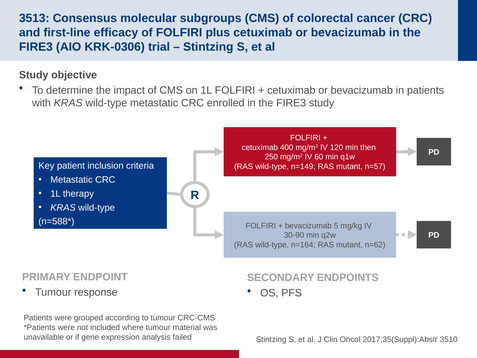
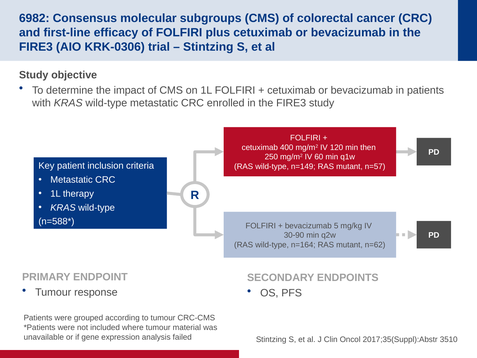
3513: 3513 -> 6982 (34, 18)
